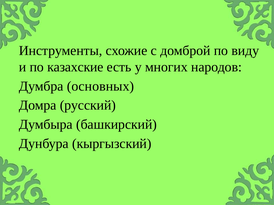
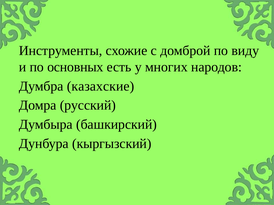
казахские: казахские -> основных (75, 67)
основных: основных -> казахские (101, 86)
